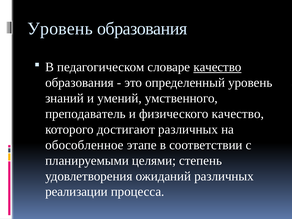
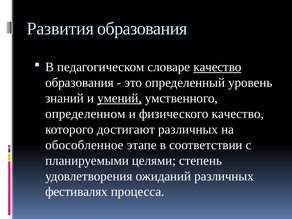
Уровень: Уровень -> Развития (60, 29)
умений underline: none -> present (119, 98)
преподаватель: преподаватель -> определенном (85, 114)
реализации: реализации -> фестивалях (76, 192)
